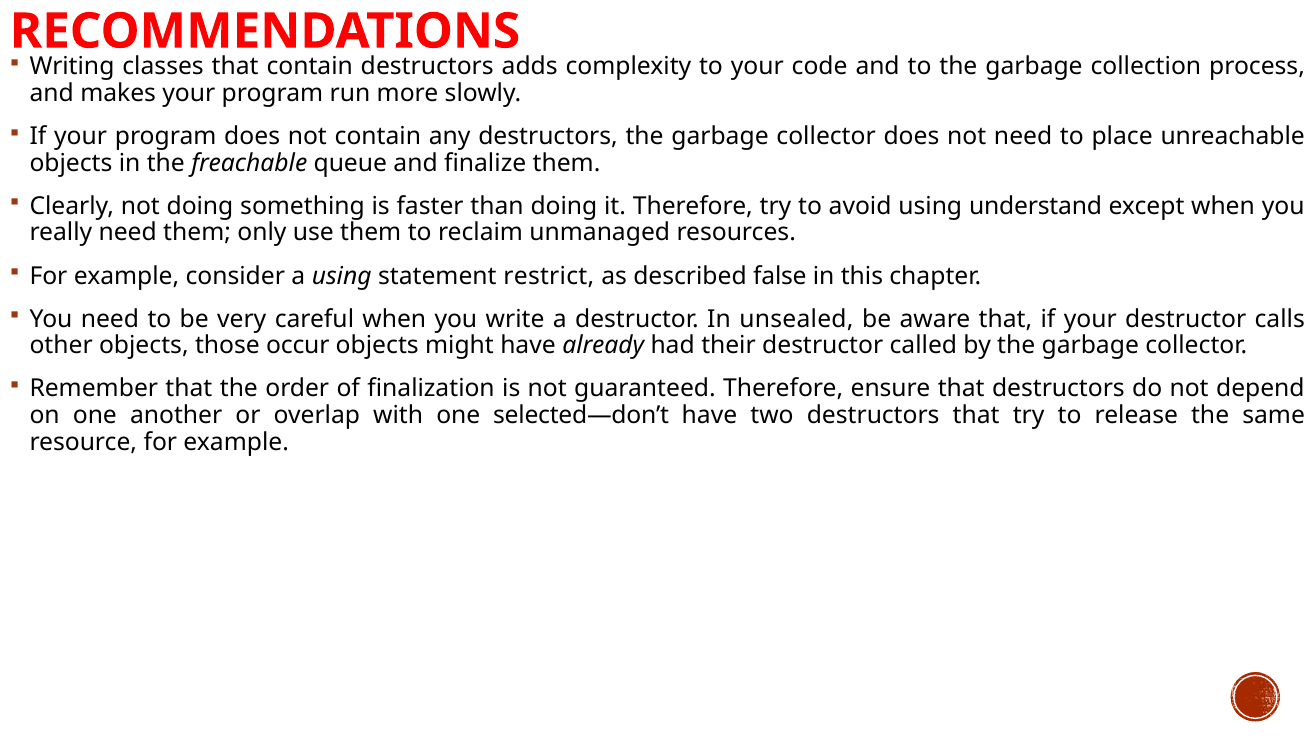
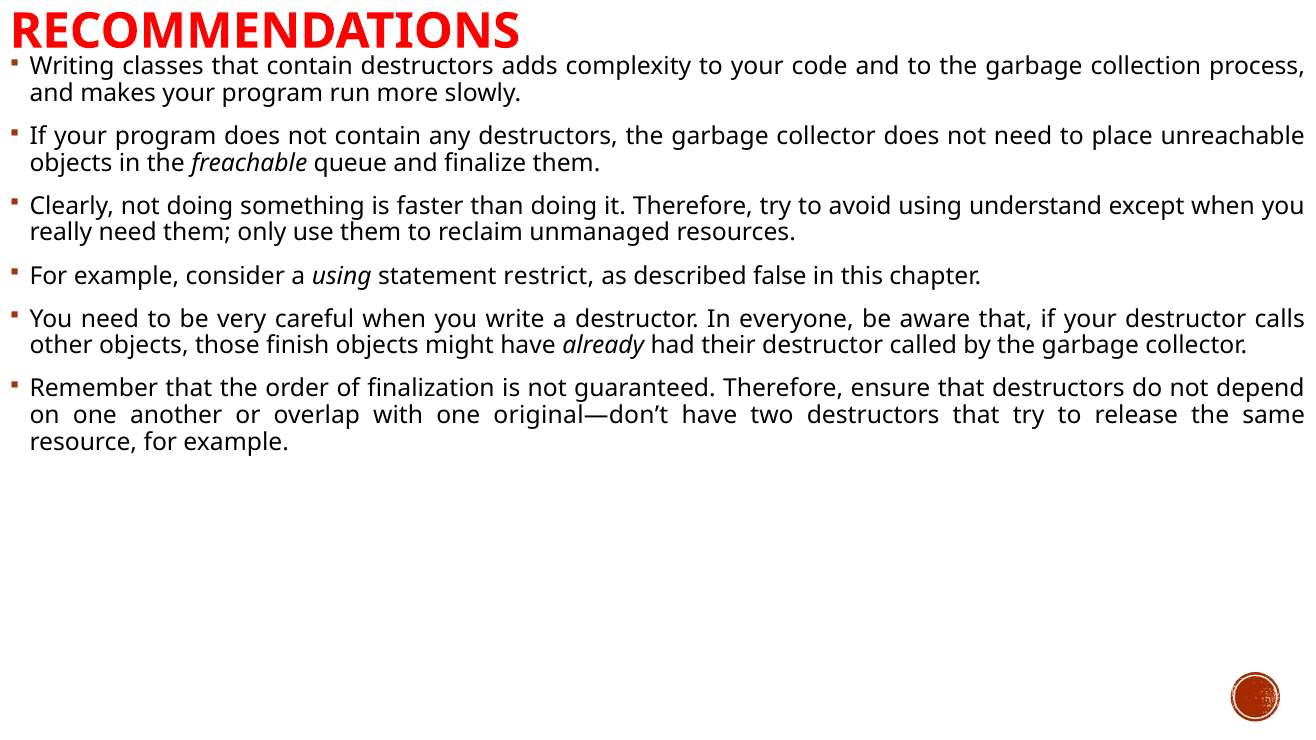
unsealed: unsealed -> everyone (796, 319)
occur: occur -> finish (298, 346)
selected—don’t: selected—don’t -> original—don’t (581, 416)
